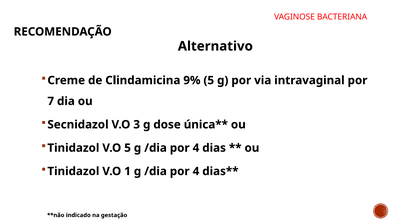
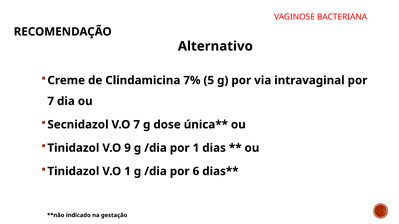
9%: 9% -> 7% (192, 81)
V.O 3: 3 -> 7 (137, 125)
V.O 5: 5 -> 9 (128, 148)
4: 4 -> 1 (196, 148)
4: 4 -> 6 (196, 172)
